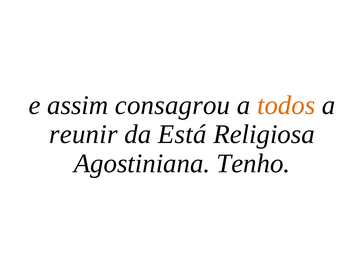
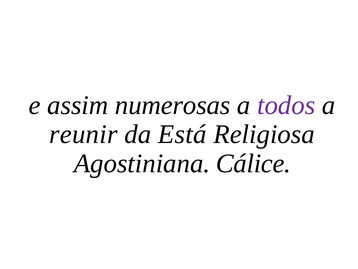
consagrou: consagrou -> numerosas (173, 105)
todos colour: orange -> purple (286, 105)
Tenho: Tenho -> Cálice (253, 163)
